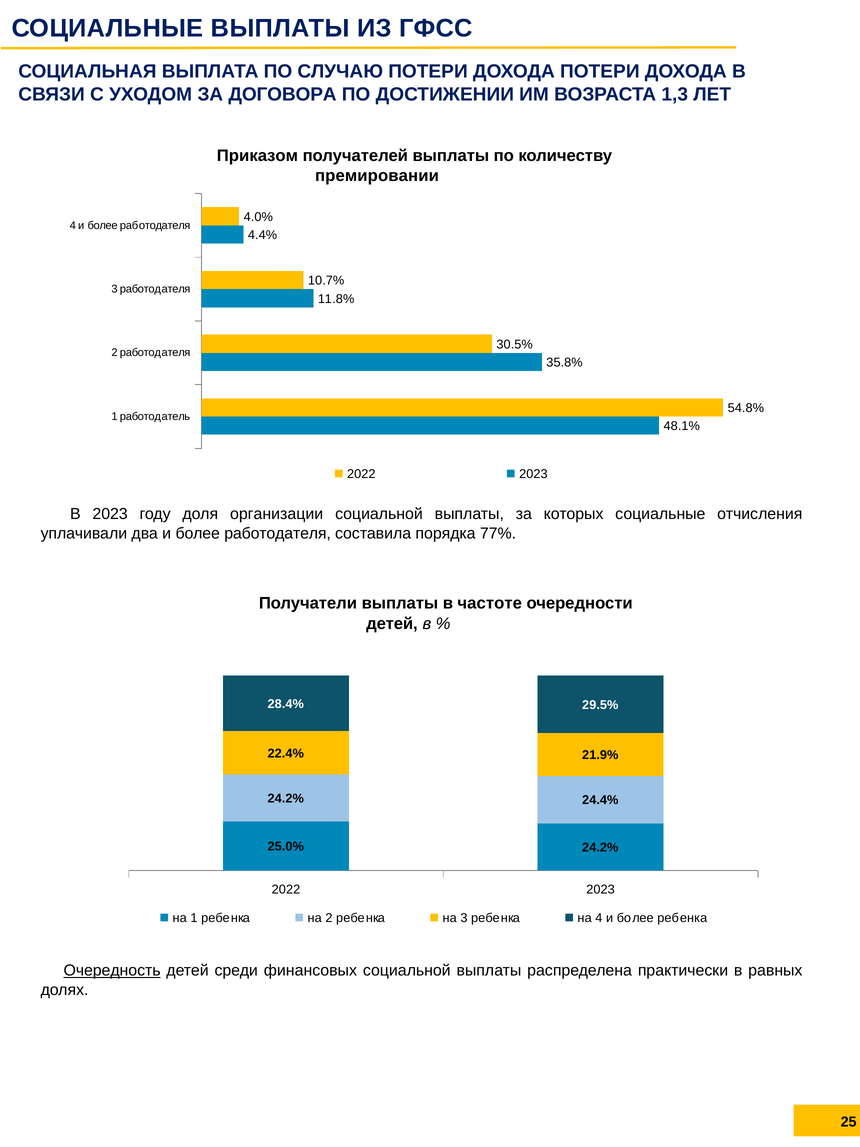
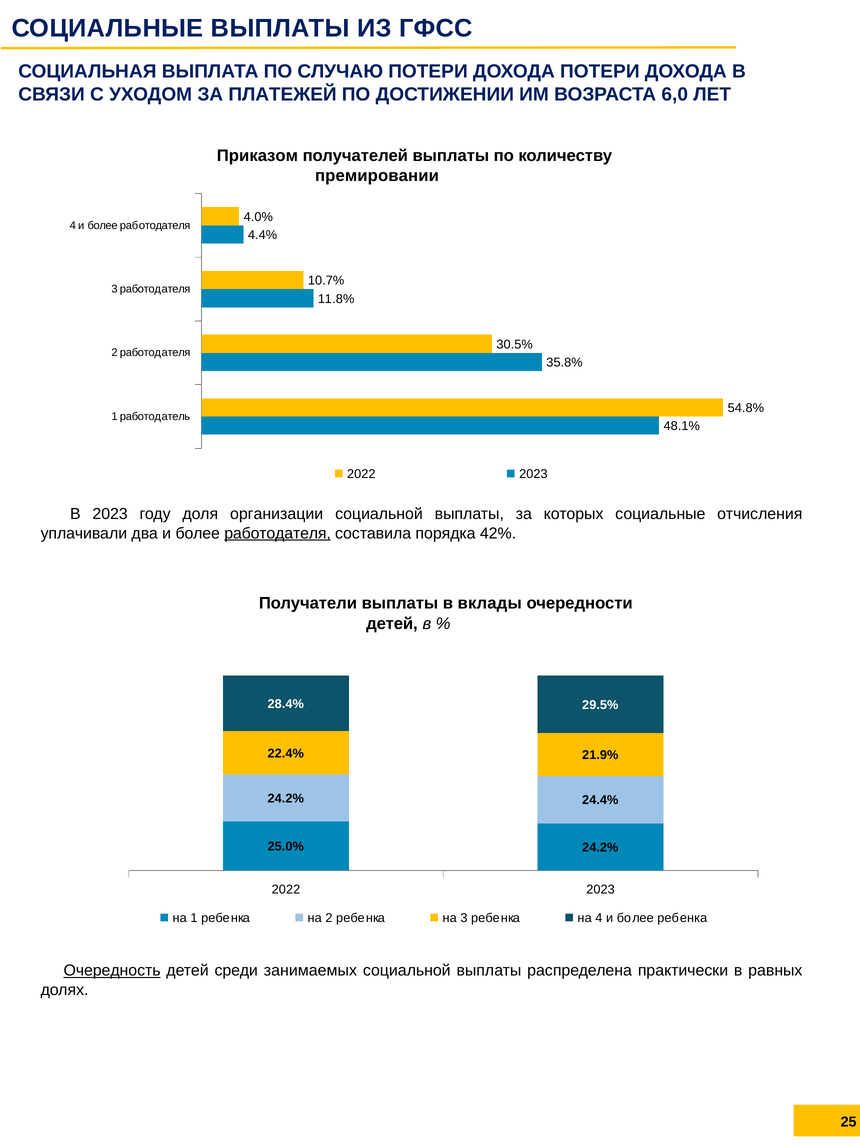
ДОГОВОРА: ДОГОВОРА -> ПЛАТЕЖЕЙ (283, 94)
1,3: 1,3 -> 6,0 (675, 94)
работодателя underline: none -> present (278, 533)
77%: 77% -> 42% (498, 533)
частоте: частоте -> вклады (490, 603)
финансовых: финансовых -> занимаемых (310, 970)
